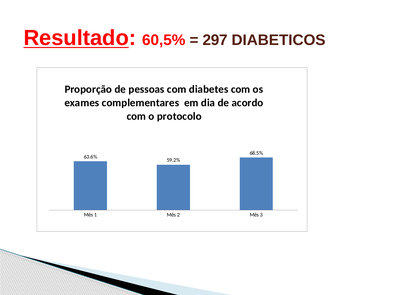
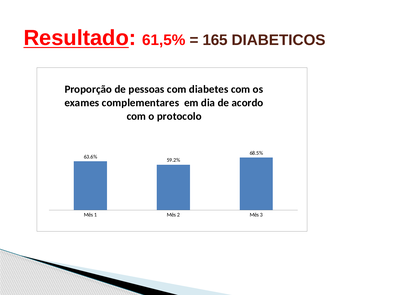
60,5%: 60,5% -> 61,5% (164, 40)
297: 297 -> 165 (215, 40)
